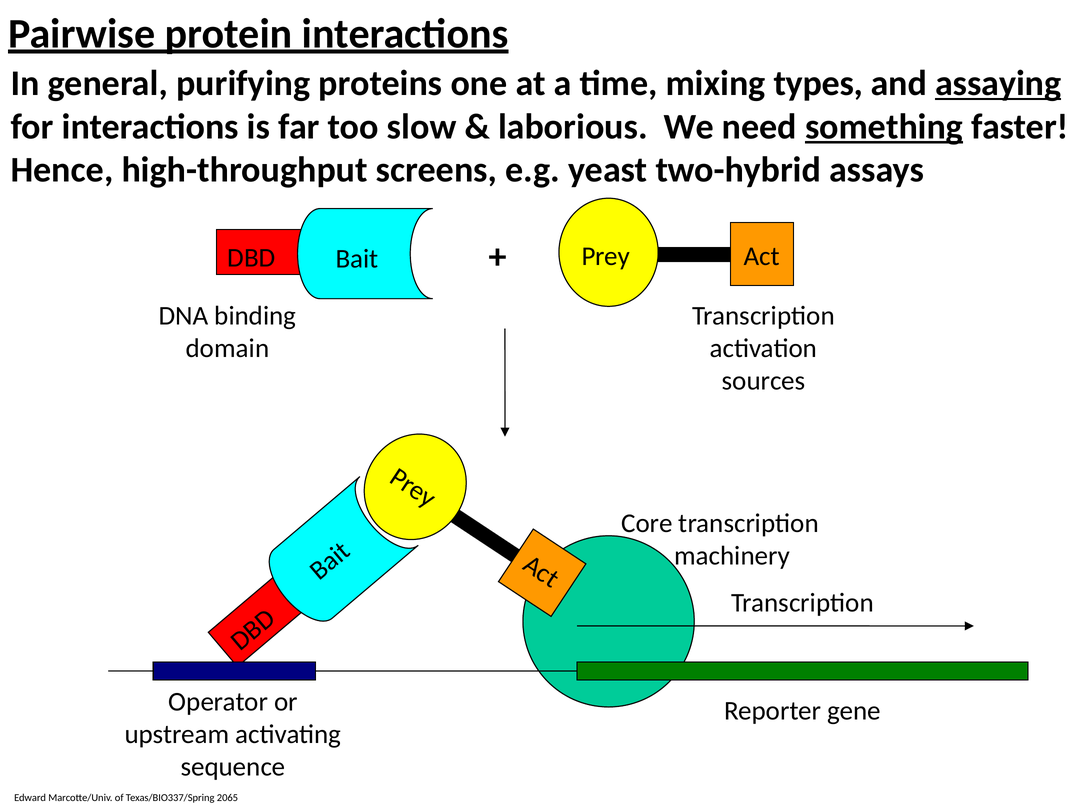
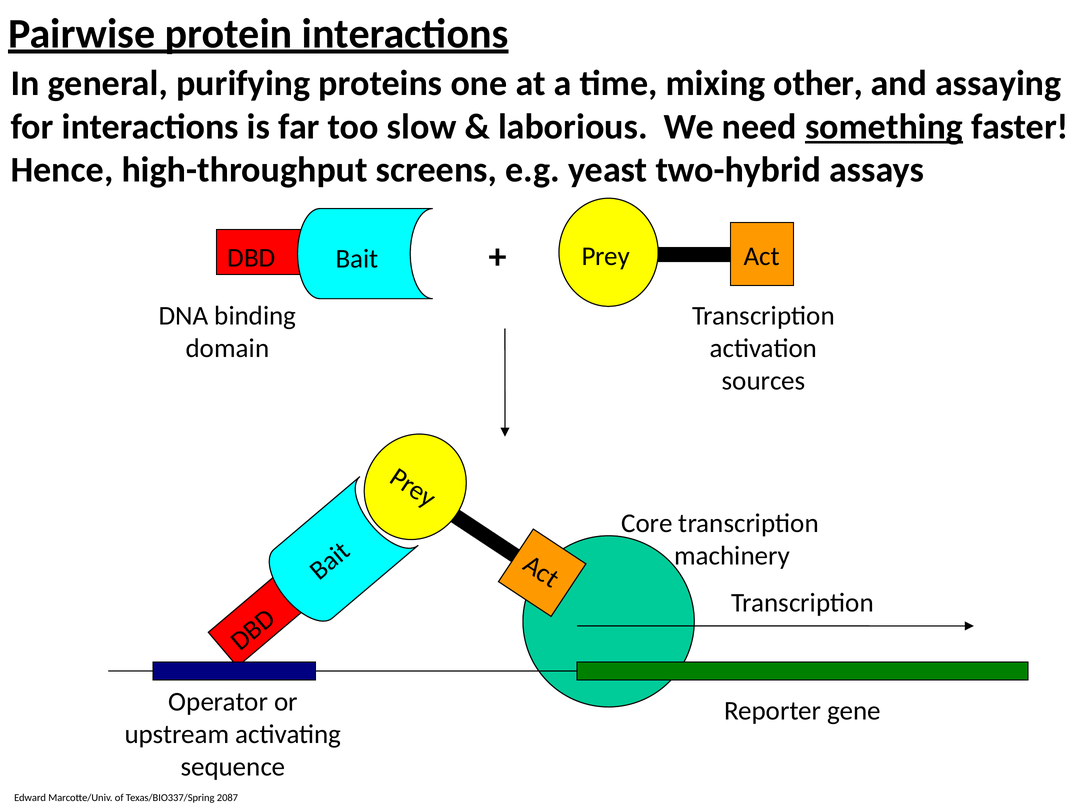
types: types -> other (818, 84)
assaying underline: present -> none (998, 84)
2065: 2065 -> 2087 (227, 798)
